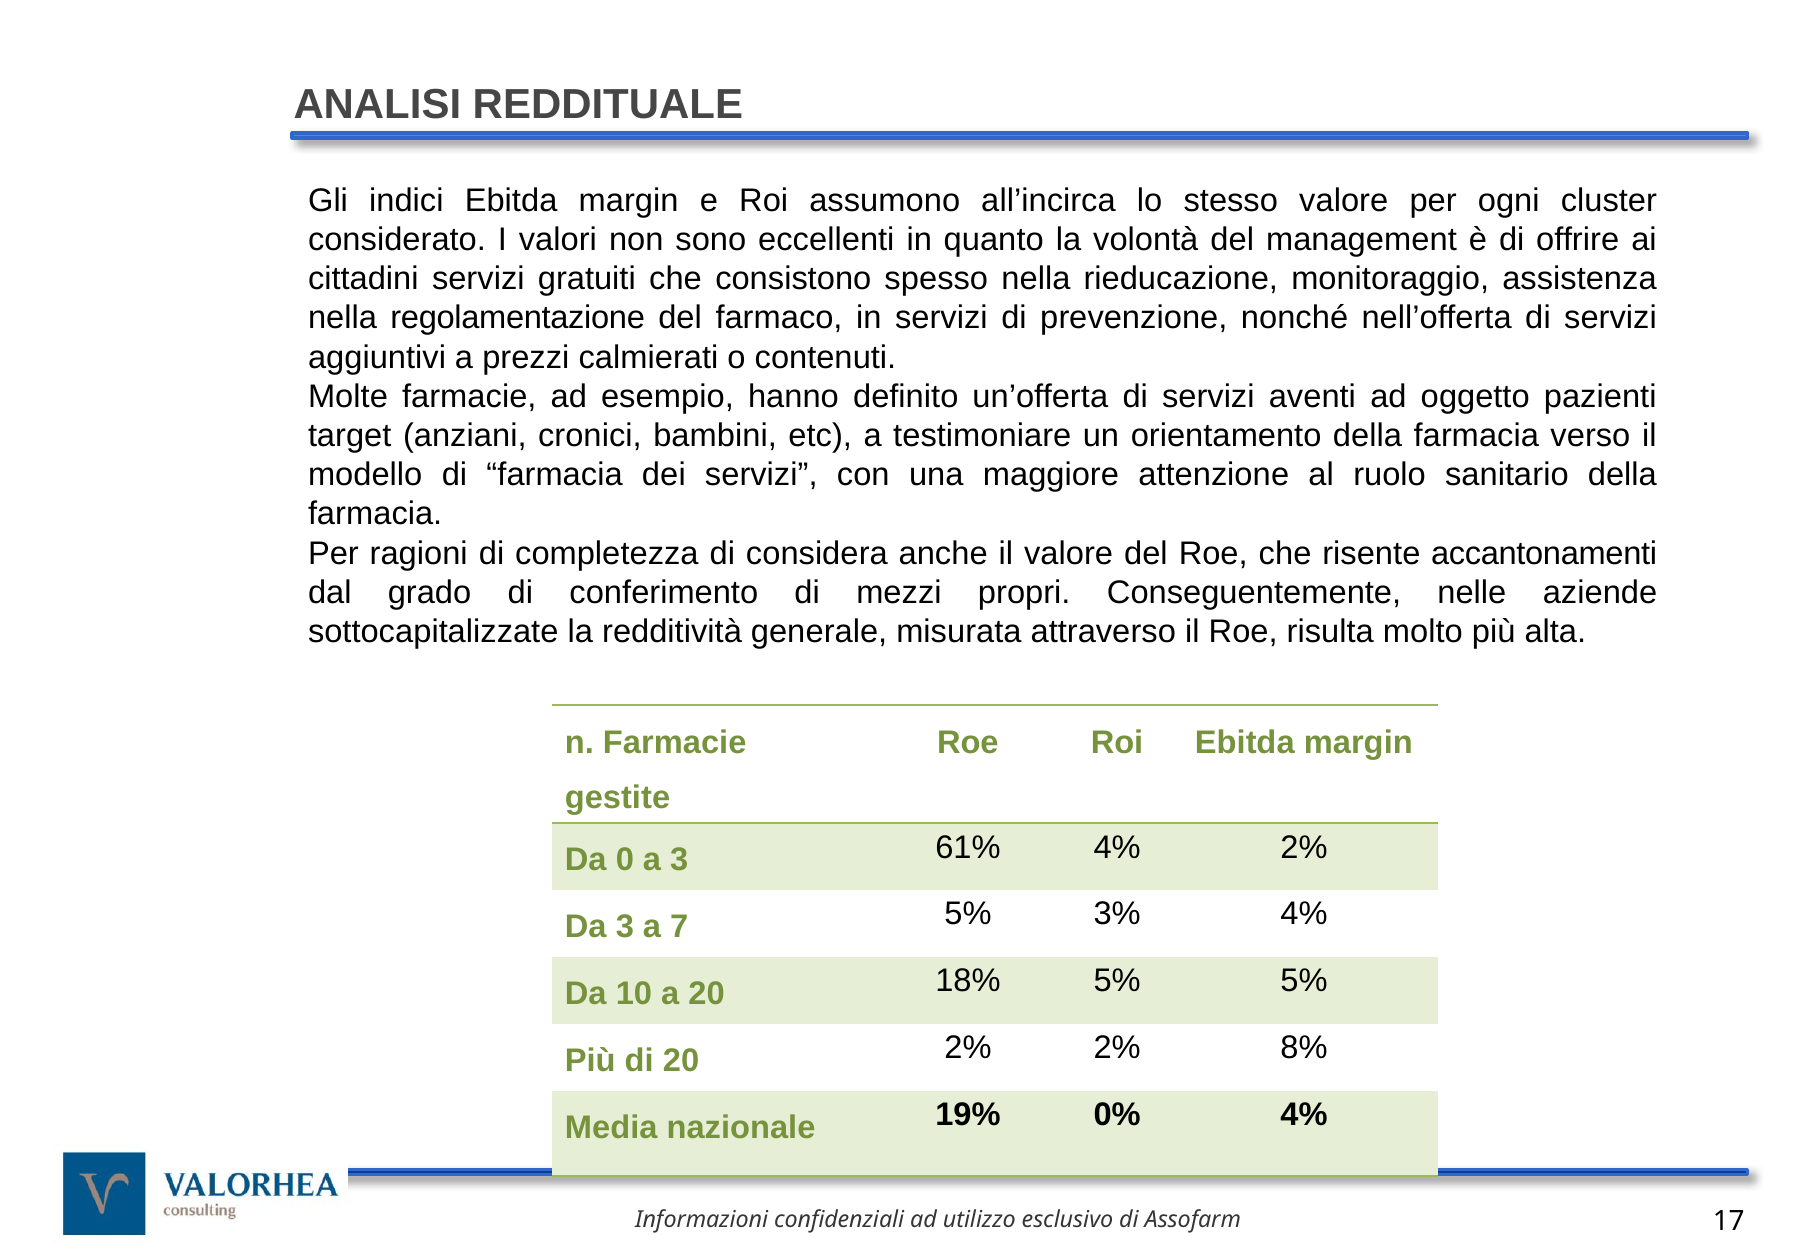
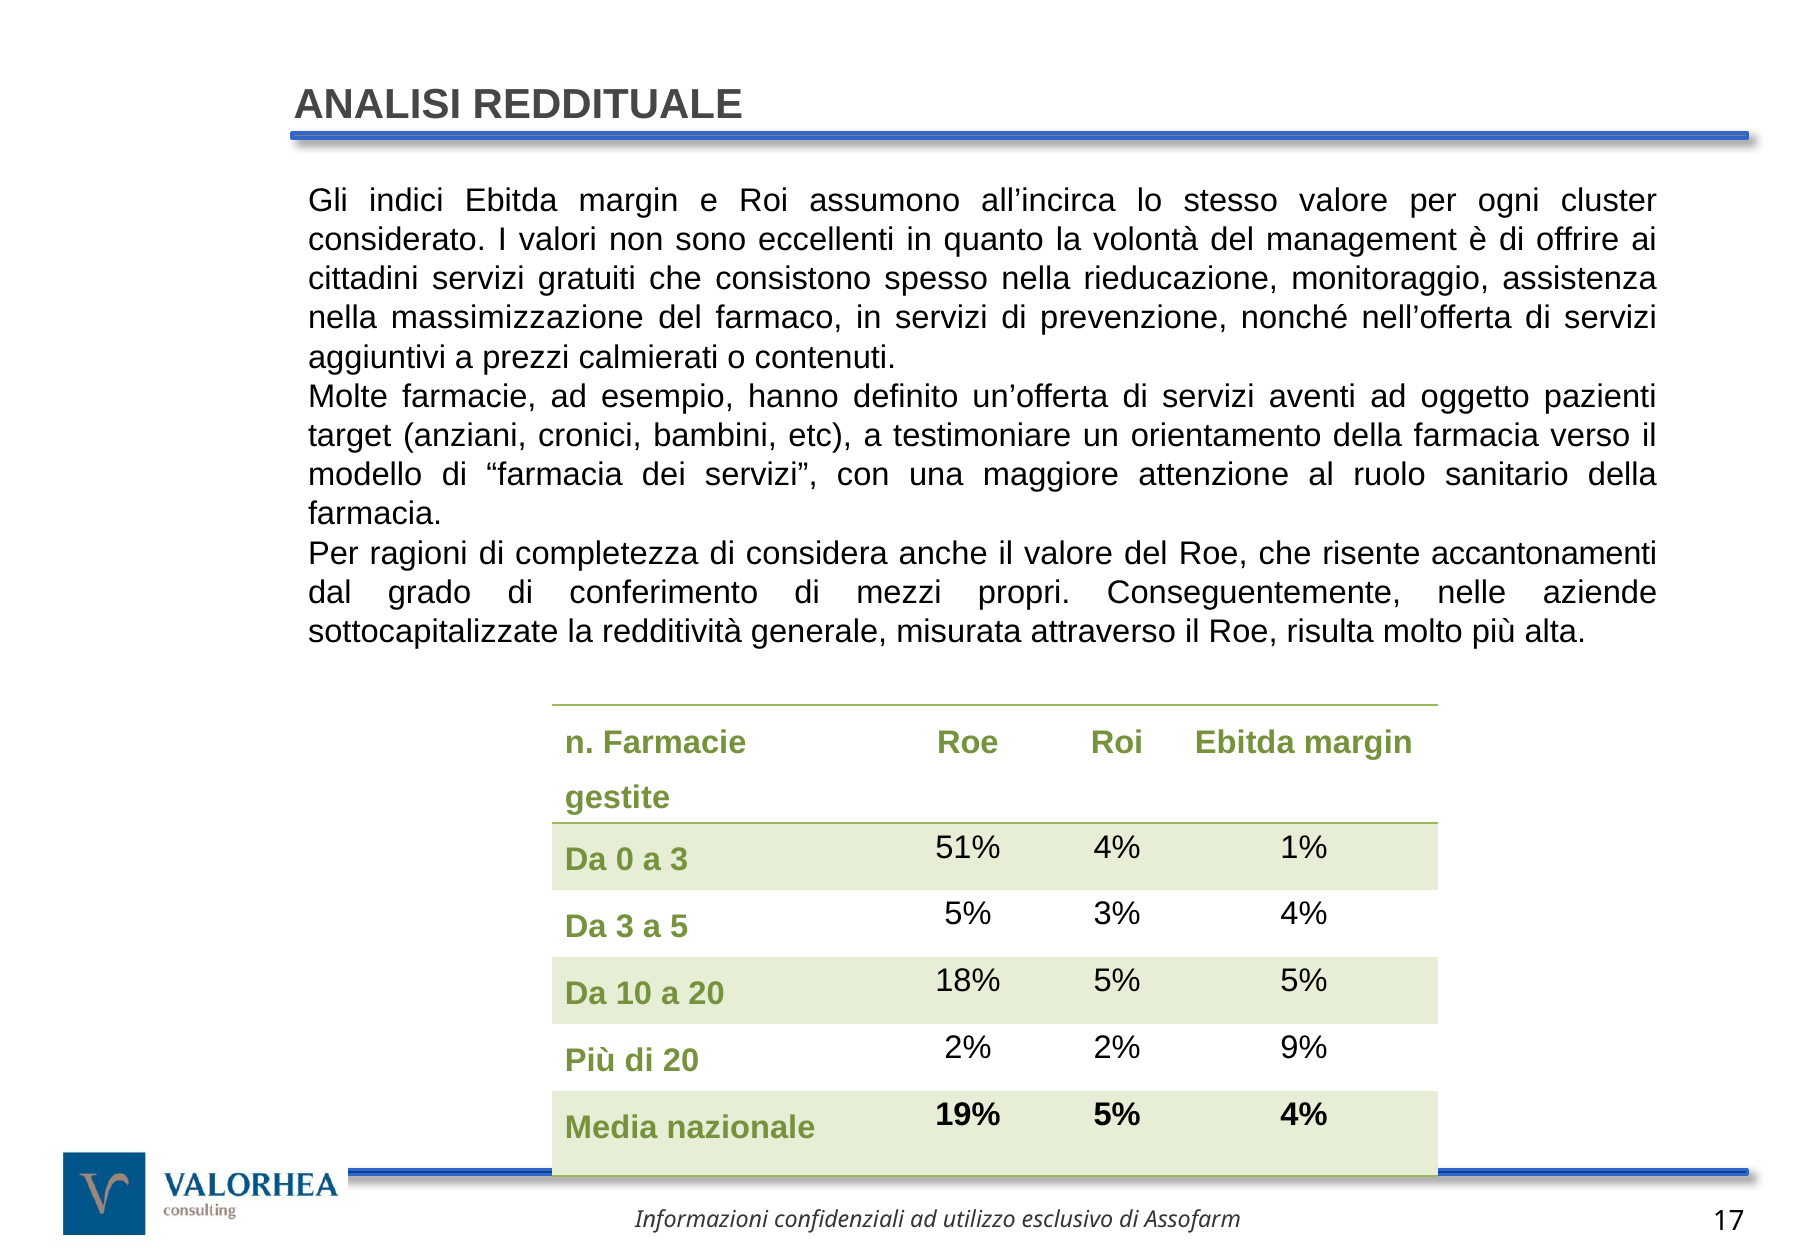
regolamentazione: regolamentazione -> massimizzazione (517, 318)
61%: 61% -> 51% (968, 847)
4% 2%: 2% -> 1% (1304, 847)
7: 7 -> 5 (679, 927)
8%: 8% -> 9% (1304, 1048)
19% 0%: 0% -> 5% (1117, 1115)
